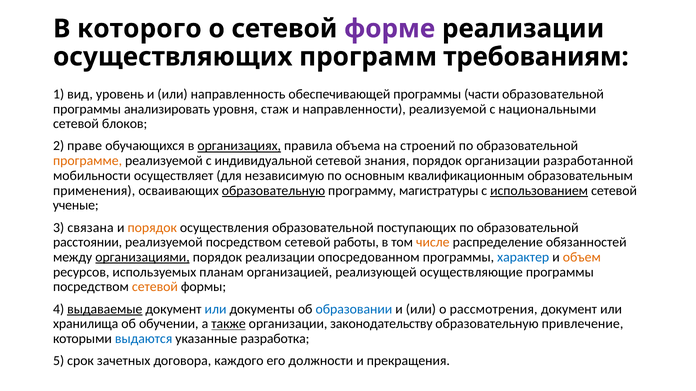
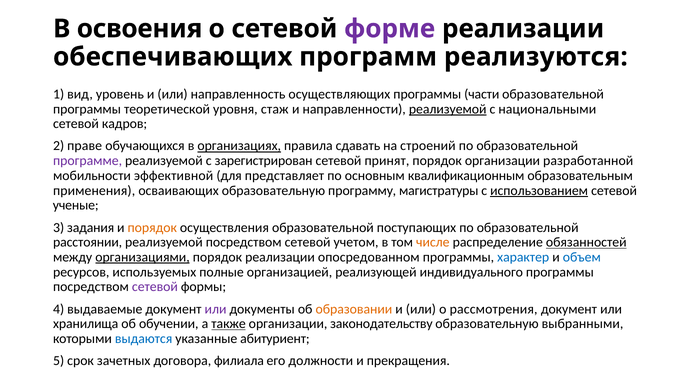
которого: которого -> освоения (140, 29)
осуществляющих: осуществляющих -> обеспечивающих (173, 57)
требованиям: требованиям -> реализуются (536, 57)
обеспечивающей: обеспечивающей -> осуществляющих (339, 94)
анализировать: анализировать -> теоретической (167, 109)
реализуемой underline: none -> present (448, 109)
блоков: блоков -> кадров (125, 124)
объема: объема -> сдавать (358, 146)
программе colour: orange -> purple (88, 161)
индивидуальной: индивидуальной -> зарегистрирован (264, 161)
знания: знания -> принят (387, 161)
осуществляет: осуществляет -> эффективной (174, 176)
независимую: независимую -> представляет (285, 176)
образовательную underline: present -> none (273, 191)
связана: связана -> задания (91, 228)
работы: работы -> учетом (356, 243)
обязанностей underline: none -> present (586, 243)
объем colour: orange -> blue (582, 258)
планам: планам -> полные (222, 272)
осуществляющие: осуществляющие -> индивидуального (471, 272)
сетевой colour: orange -> purple (155, 287)
выдаваемые underline: present -> none (105, 309)
или colour: blue -> purple (216, 309)
образовании colour: blue -> orange (354, 309)
привлечение: привлечение -> выбранными (583, 324)
разработка: разработка -> абитуриент (275, 339)
каждого: каждого -> филиала (239, 361)
